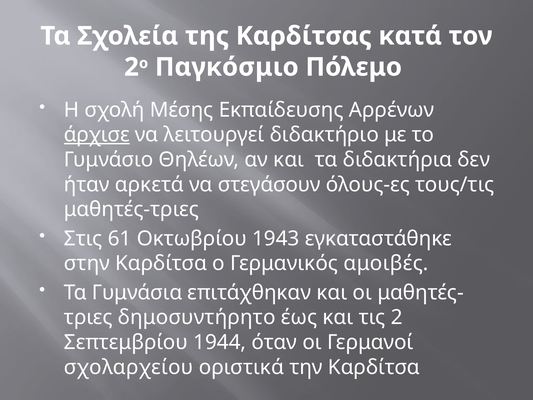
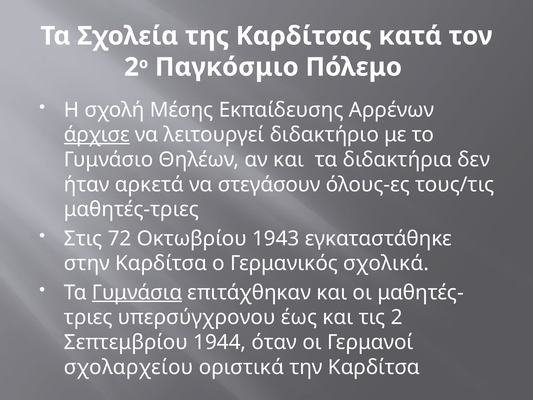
61: 61 -> 72 (120, 238)
αμοιβές: αμοιβές -> σχολικά (386, 263)
Γυμνάσια underline: none -> present (137, 292)
δημοσυντήρητο: δημοσυντήρητο -> υπερσύγχρονου (197, 317)
